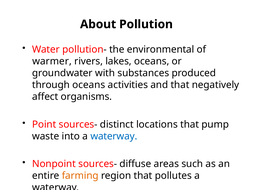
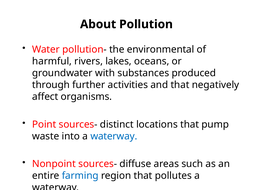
warmer: warmer -> harmful (52, 61)
through oceans: oceans -> further (89, 85)
farming colour: orange -> blue (80, 175)
